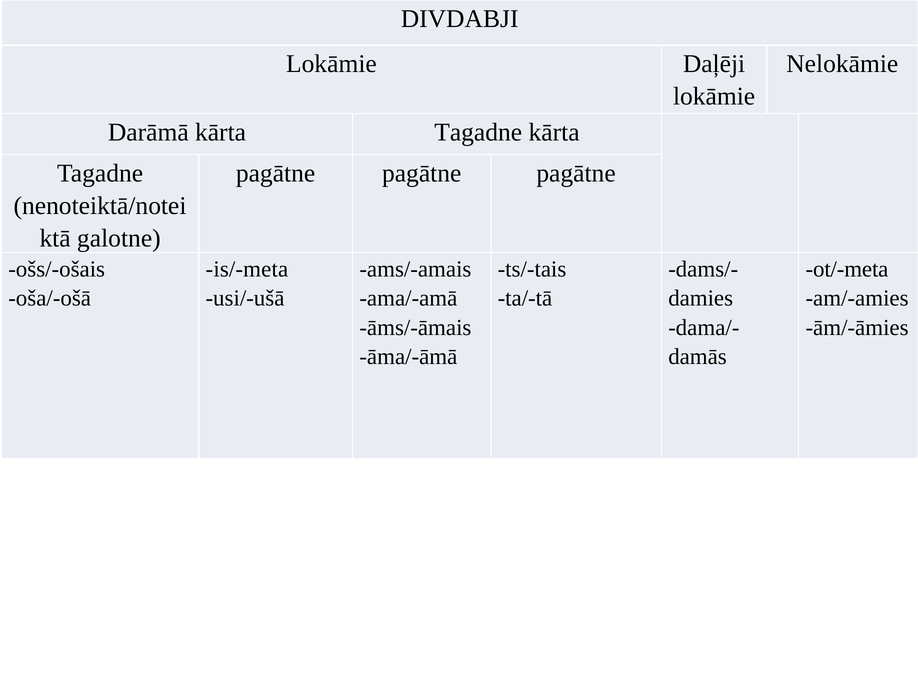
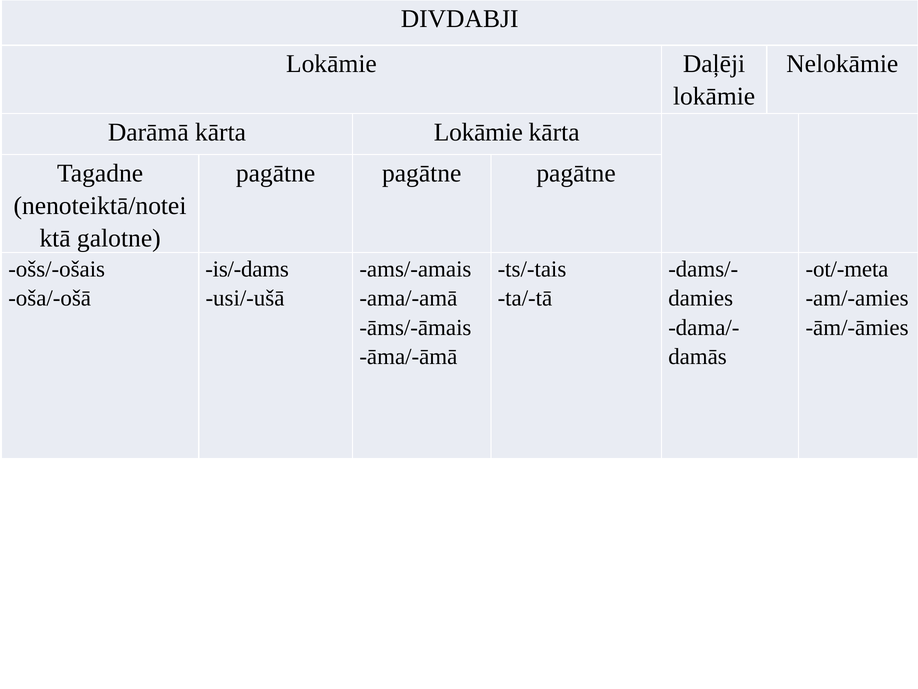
Darāmā kārta Tagadne: Tagadne -> Lokāmie (478, 132)
is/-meta: is/-meta -> is/-dams (247, 269)
